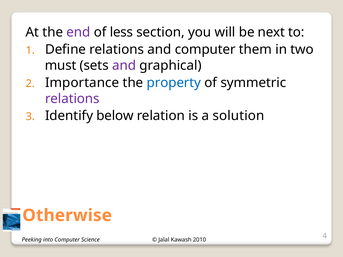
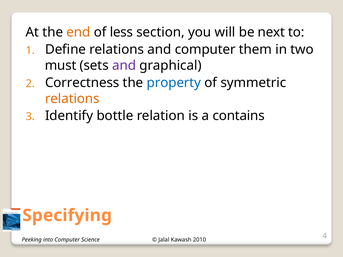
end colour: purple -> orange (78, 32)
Importance: Importance -> Correctness (82, 83)
relations colour: purple -> orange (72, 99)
below: below -> bottle (115, 116)
solution: solution -> contains (239, 116)
Otherwise: Otherwise -> Specifying (67, 216)
